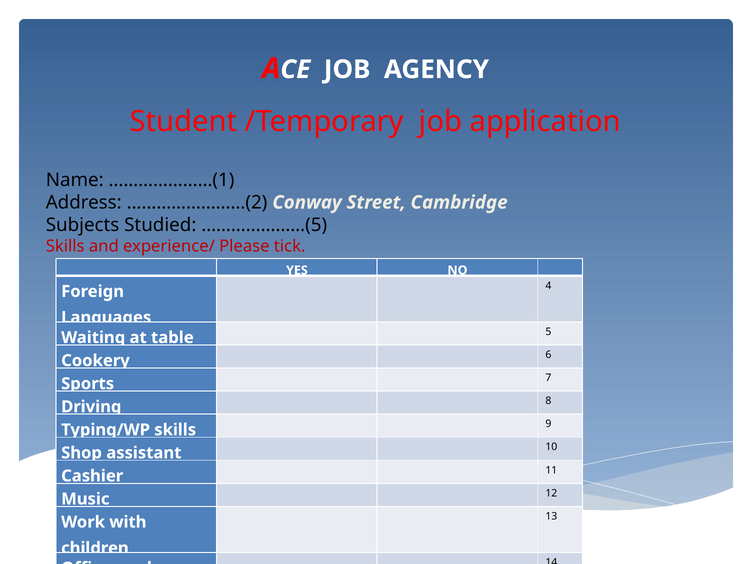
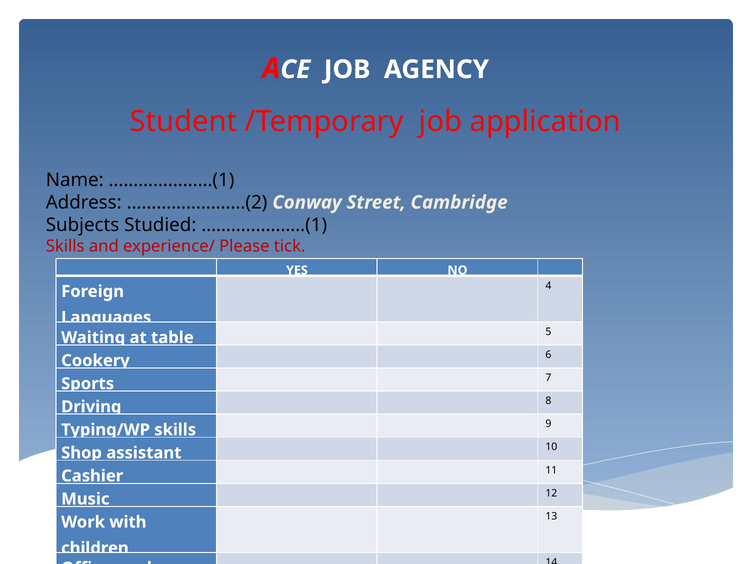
Studied …………………(5: …………………(5 -> …………………(1 (264, 225)
